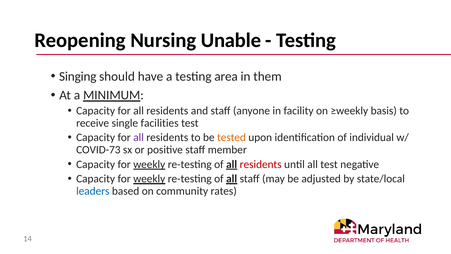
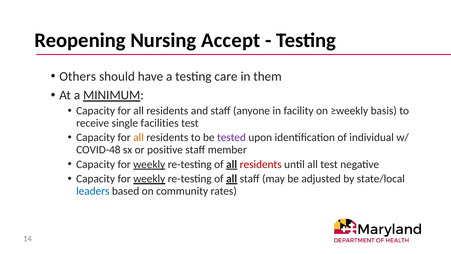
Unable: Unable -> Accept (231, 40)
Singing: Singing -> Others (78, 76)
area: area -> care (226, 76)
all colour: purple -> orange (139, 137)
tested colour: orange -> purple (231, 137)
COVID-73: COVID-73 -> COVID-48 (98, 150)
